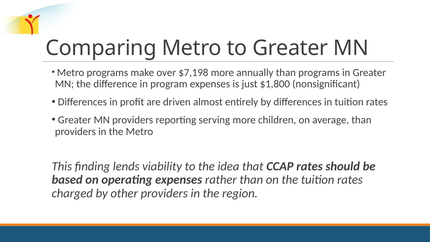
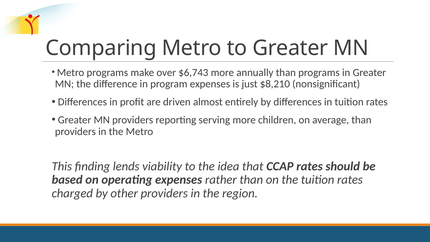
$7,198: $7,198 -> $6,743 (193, 72)
$1,800: $1,800 -> $8,210 (275, 84)
